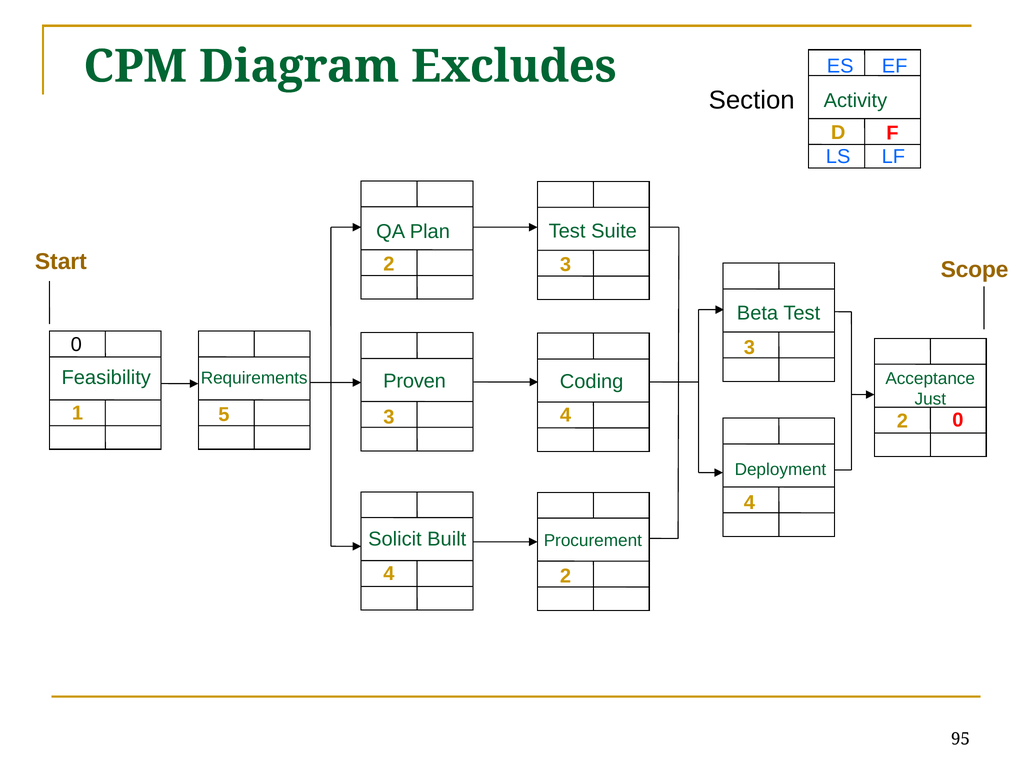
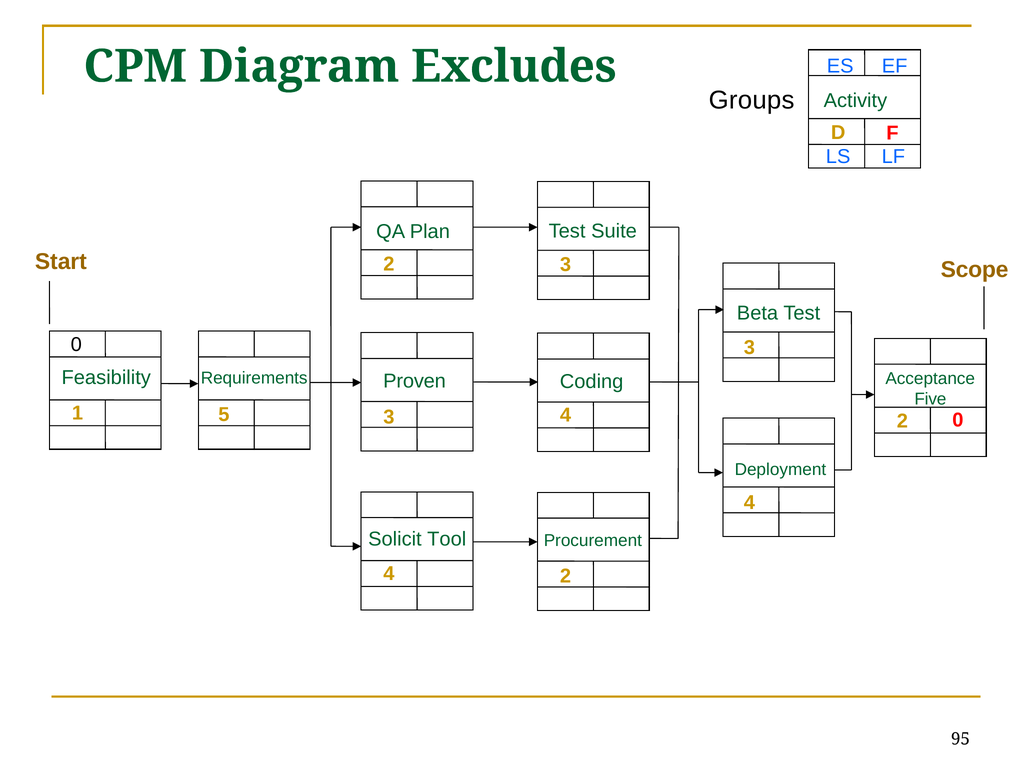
Section: Section -> Groups (752, 100)
Just: Just -> Five (930, 399)
Built: Built -> Tool (447, 539)
